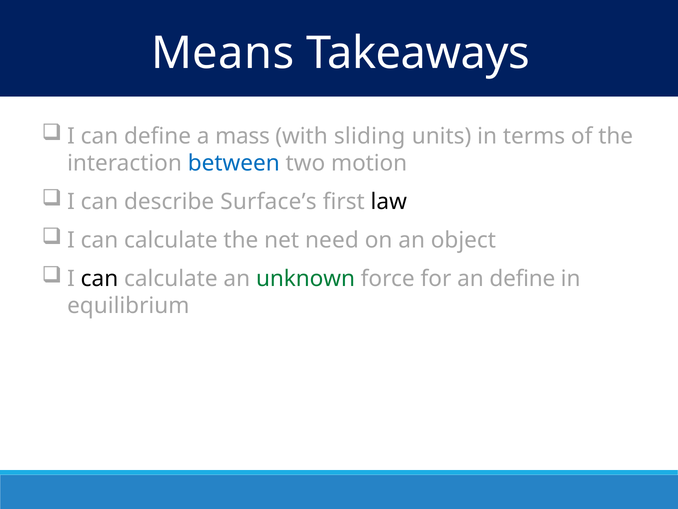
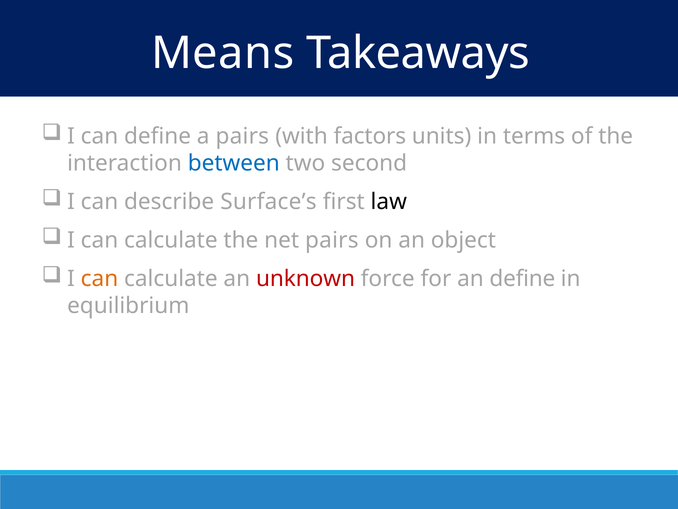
a mass: mass -> pairs (242, 136)
sliding: sliding -> factors (370, 136)
motion: motion -> second (369, 163)
net need: need -> pairs (332, 240)
can colour: black -> orange (99, 279)
unknown colour: green -> red (305, 279)
